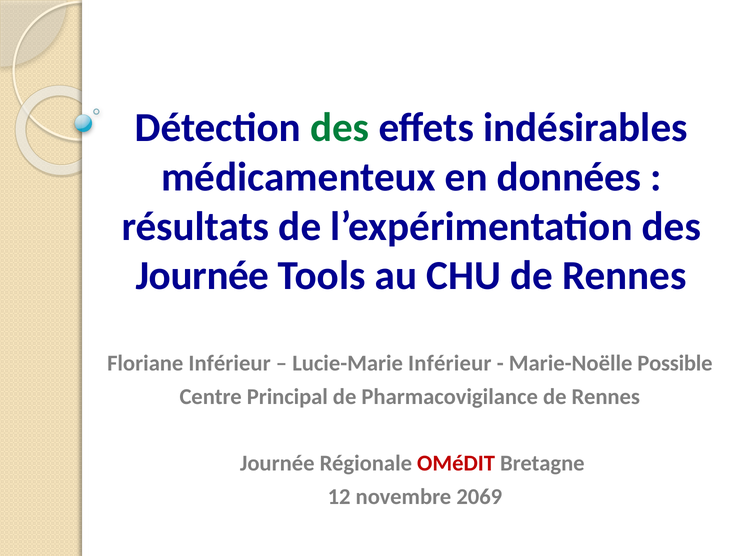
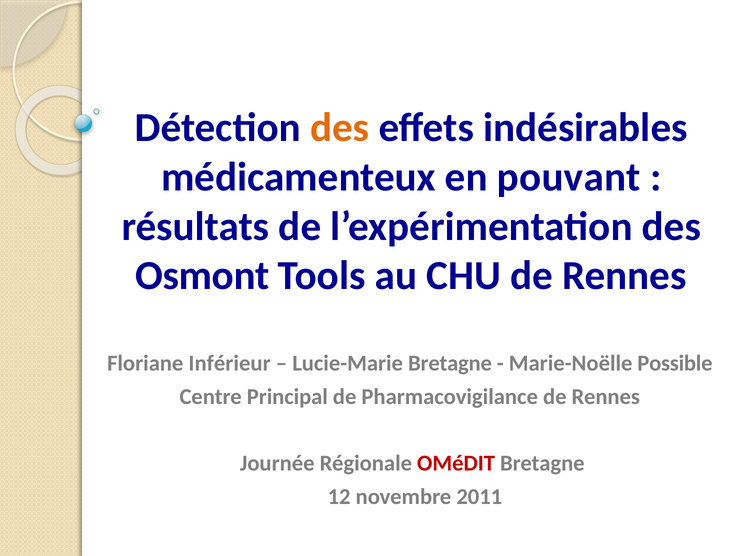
des colour: green -> orange (340, 128)
données: données -> pouvant (569, 177)
Journée: Journée -> Osmont (202, 276)
Lucie-Marie Inférieur: Inférieur -> Bretagne (450, 363)
2069: 2069 -> 2011 (479, 496)
